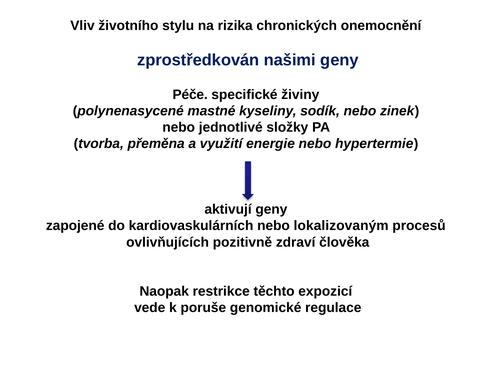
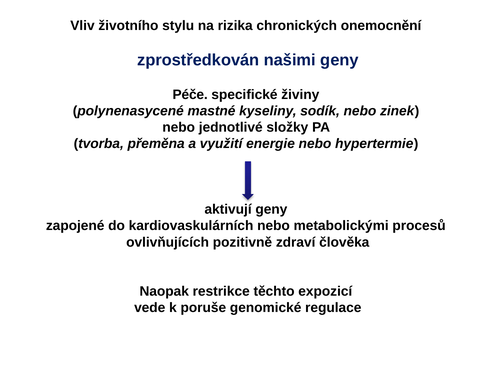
lokalizovaným: lokalizovaným -> metabolickými (341, 226)
